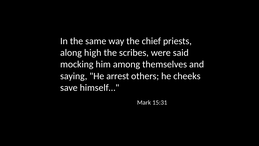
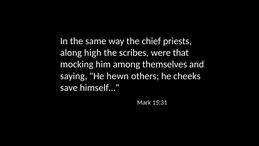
said: said -> that (181, 53)
arrest: arrest -> hewn (118, 76)
